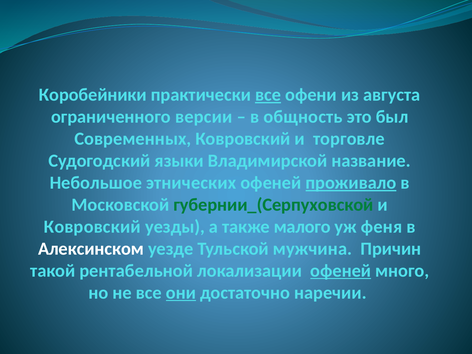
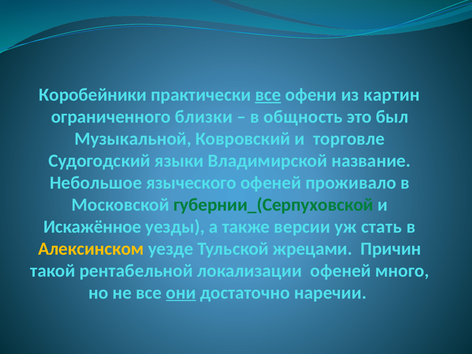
августа: августа -> картин (392, 95)
версии: версии -> близки (204, 117)
Современных: Современных -> Музыкальной (133, 139)
этнических: этнических -> языческого (191, 183)
проживало underline: present -> none (351, 183)
Ковровский: Ковровский -> Искажённое (92, 227)
малого: малого -> версии (302, 227)
феня: феня -> стать (382, 227)
Алексинском colour: white -> yellow (91, 249)
мужчина: мужчина -> жрецами (313, 249)
офеней underline: present -> none (341, 271)
